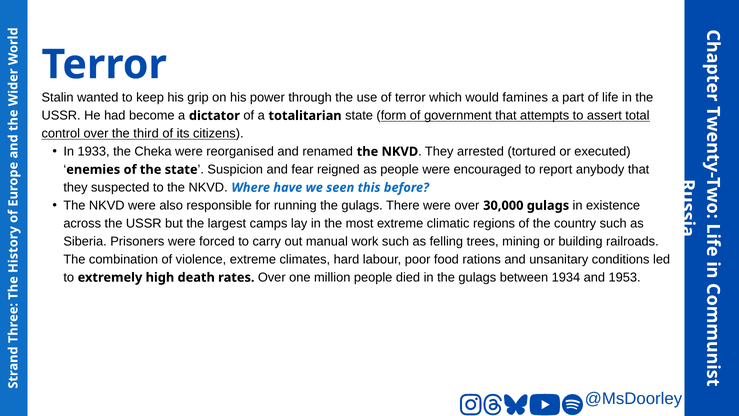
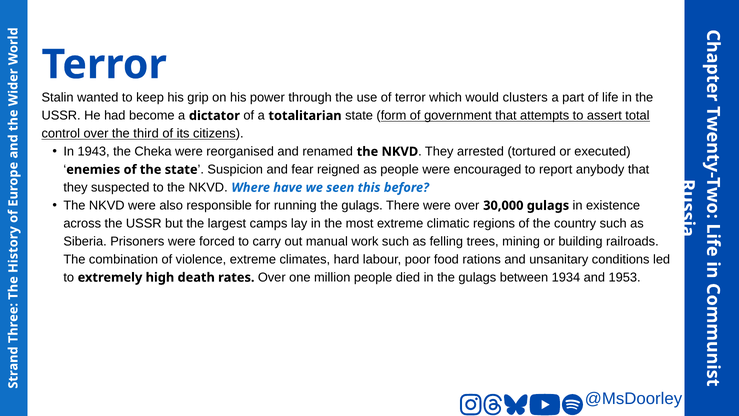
famines: famines -> clusters (525, 98)
1933: 1933 -> 1943 (94, 152)
